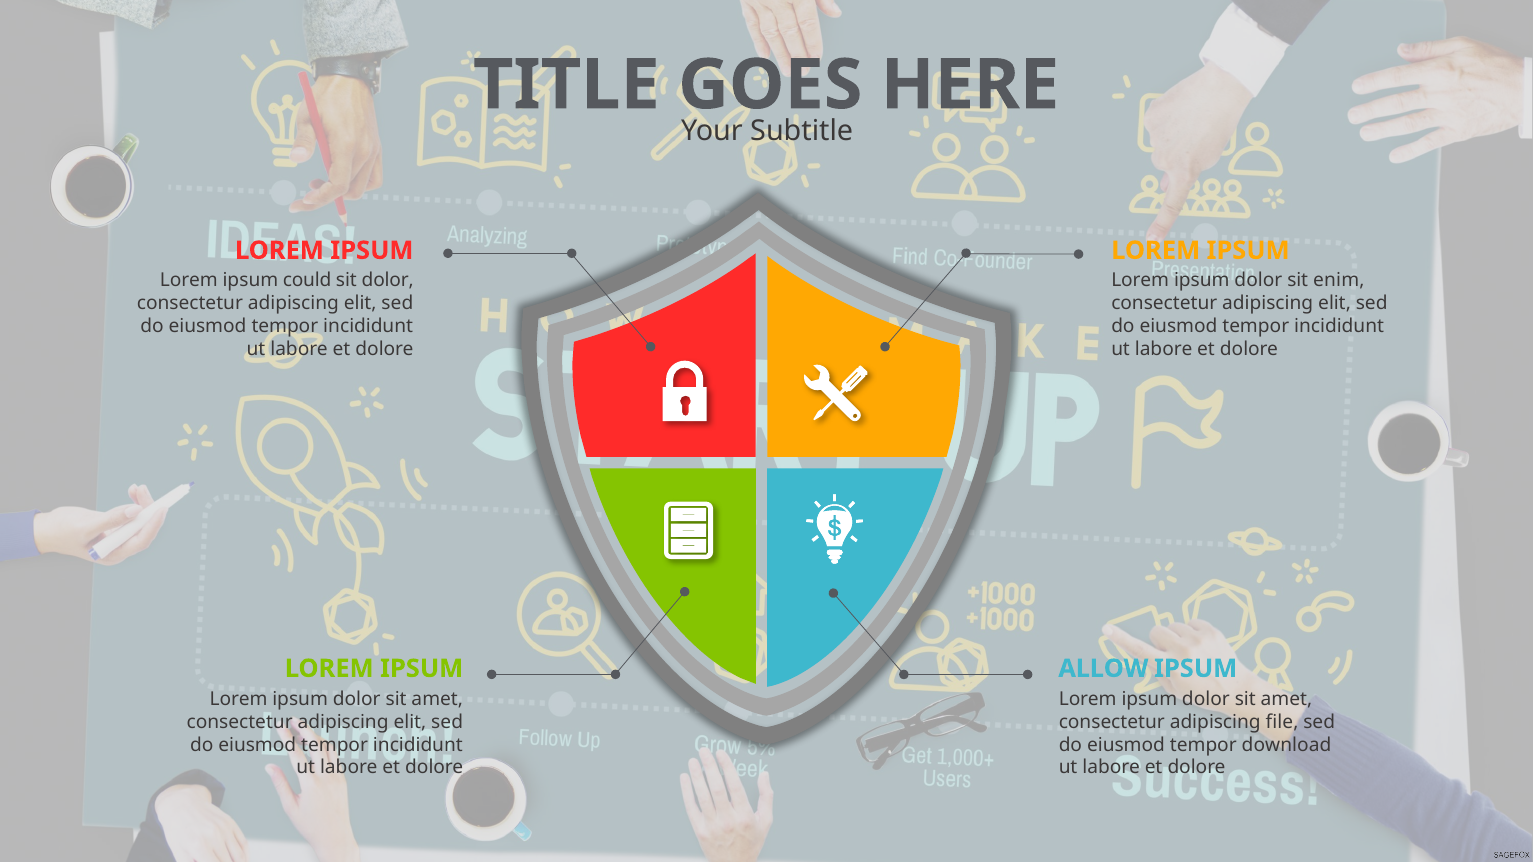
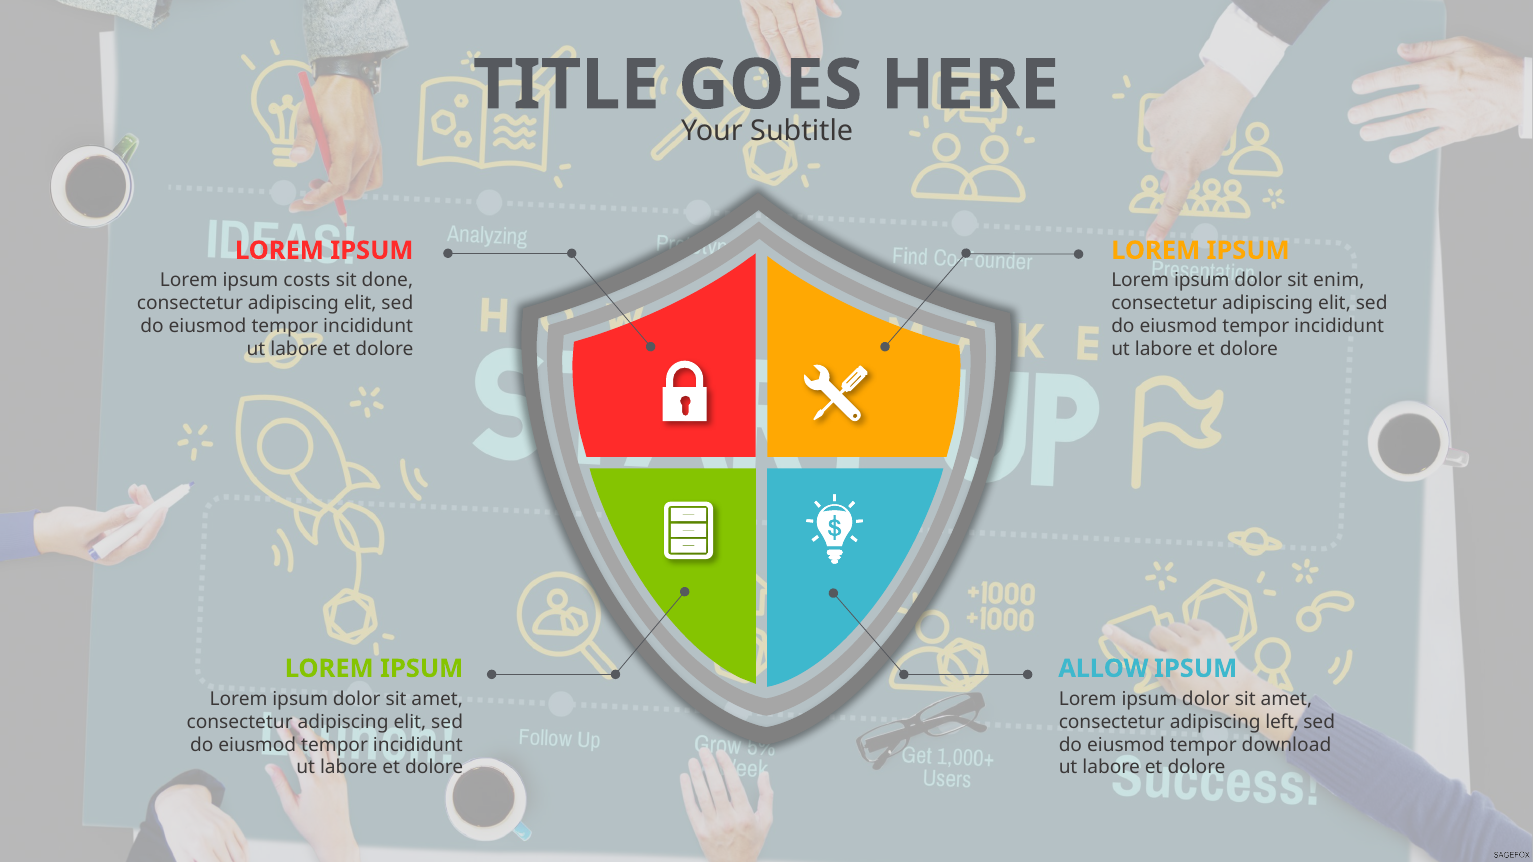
could: could -> costs (307, 281)
sit dolor: dolor -> done (388, 281)
file: file -> left (1282, 722)
